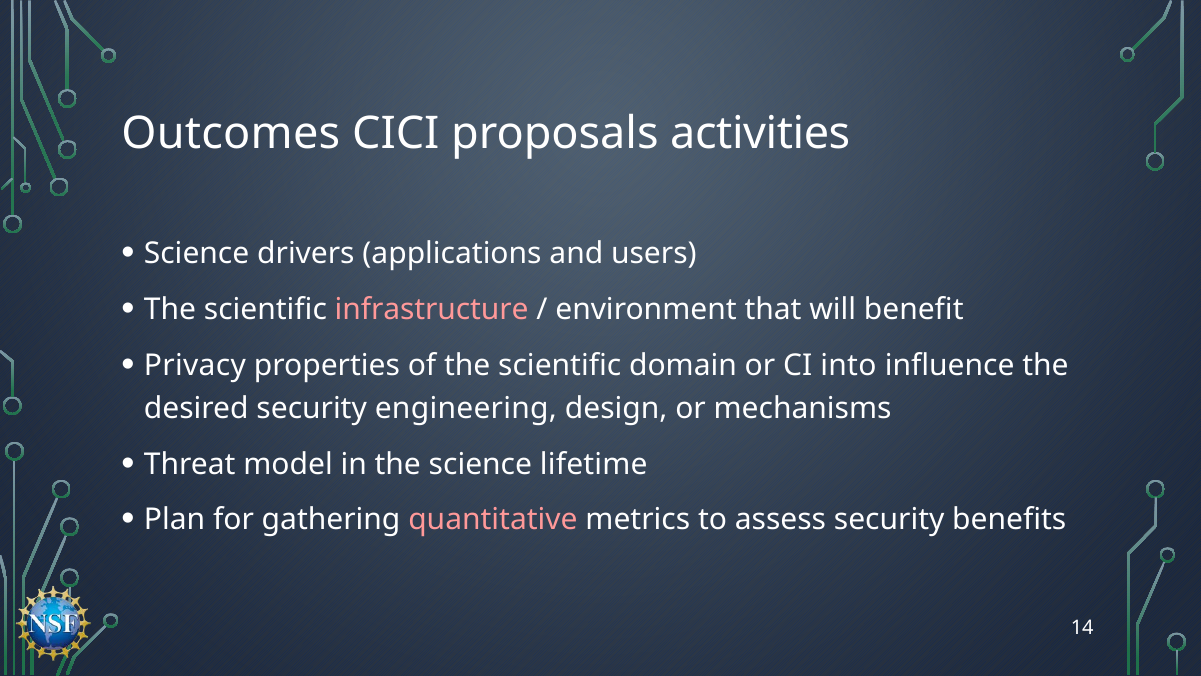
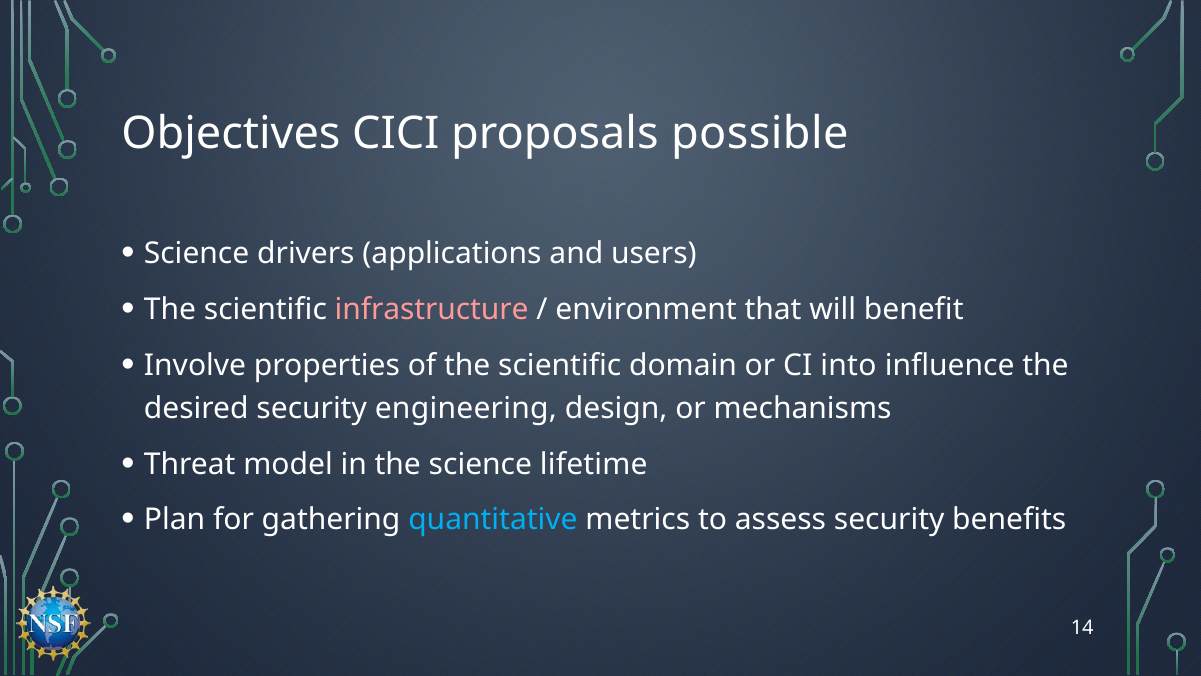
Outcomes: Outcomes -> Objectives (231, 133)
activities: activities -> possible (760, 133)
Privacy: Privacy -> Involve (195, 365)
quantitative colour: pink -> light blue (493, 520)
